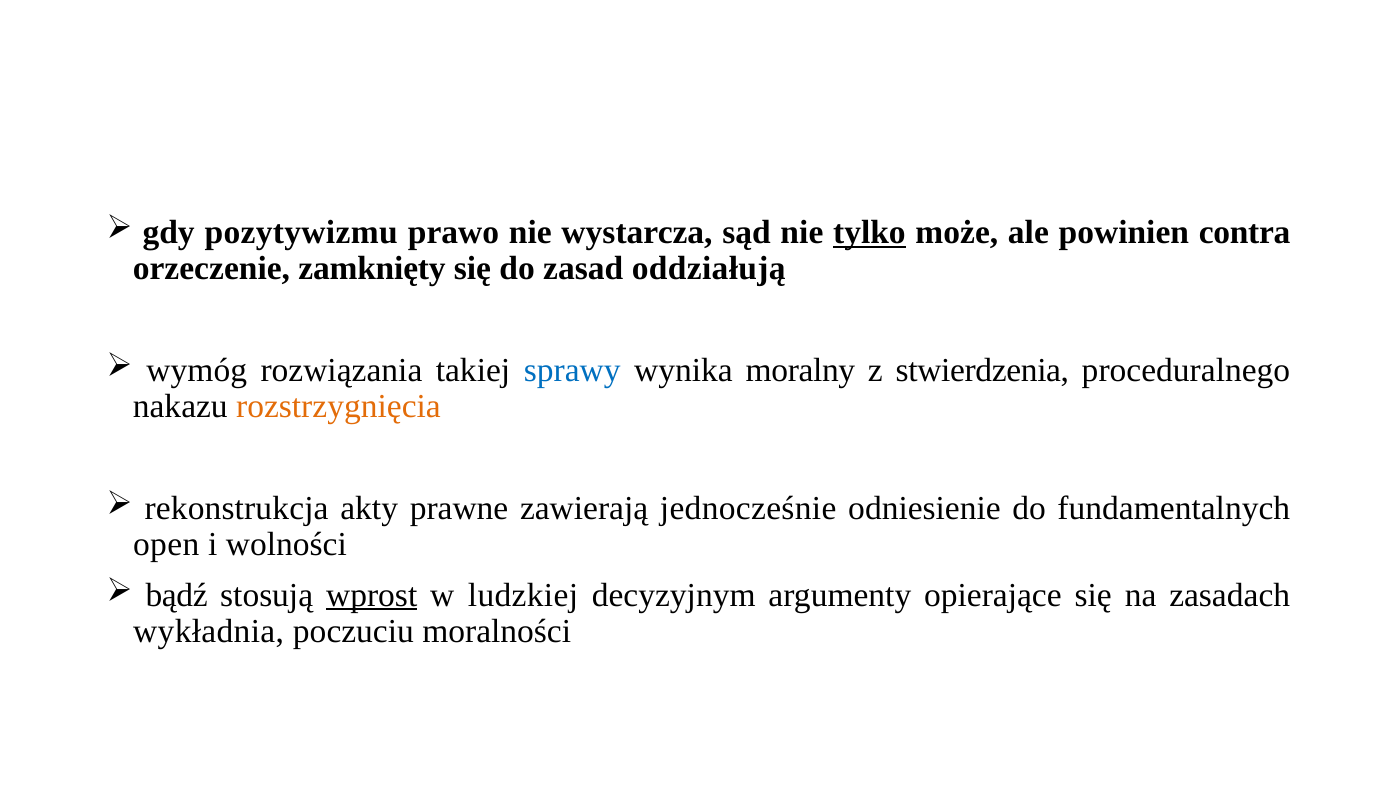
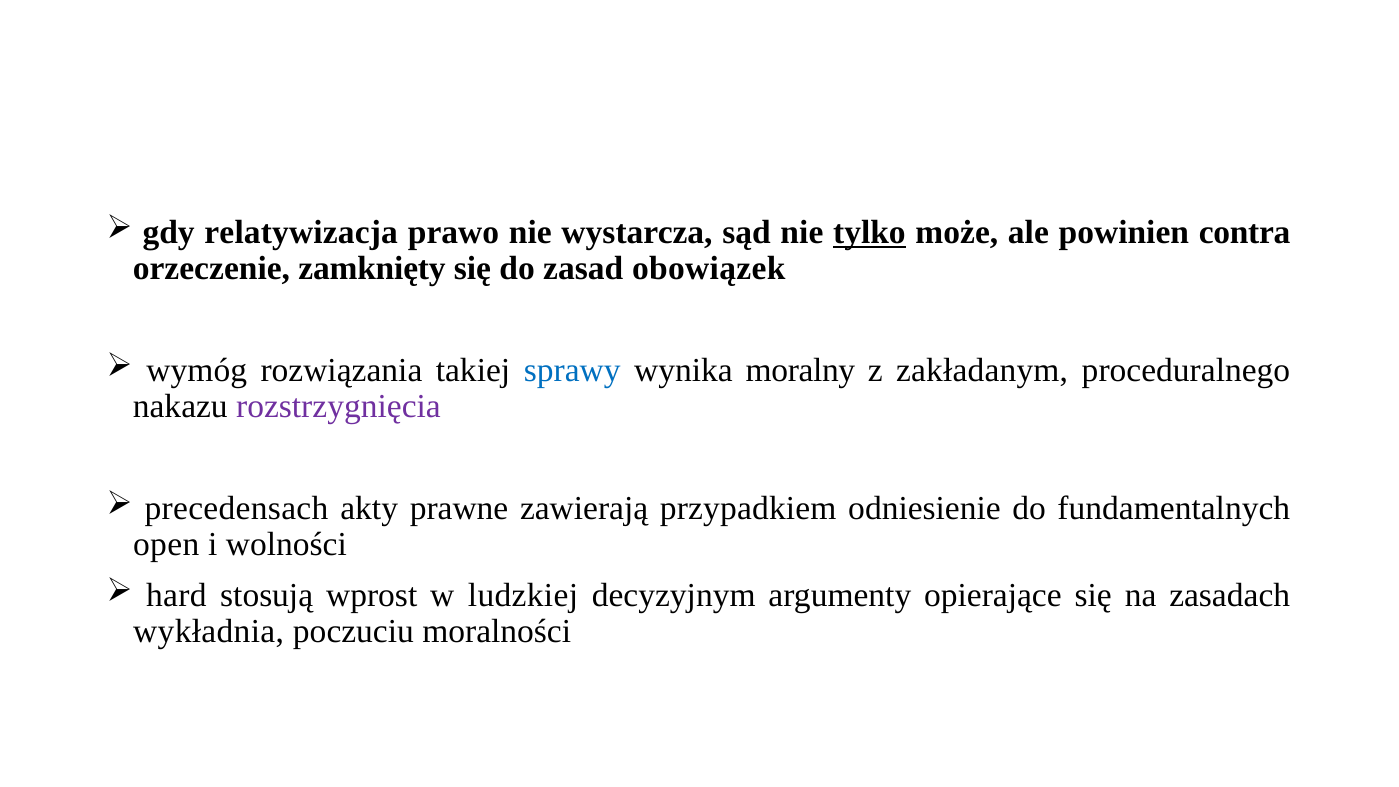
pozytywizmu: pozytywizmu -> relatywizacja (301, 233)
oddziałują: oddziałują -> obowiązek (709, 269)
stwierdzenia: stwierdzenia -> zakładanym (982, 370)
rozstrzygnięcia colour: orange -> purple (338, 406)
rekonstrukcja: rekonstrukcja -> precedensach (236, 508)
jednocześnie: jednocześnie -> przypadkiem (748, 508)
bądź: bądź -> hard (176, 595)
wprost underline: present -> none (372, 595)
